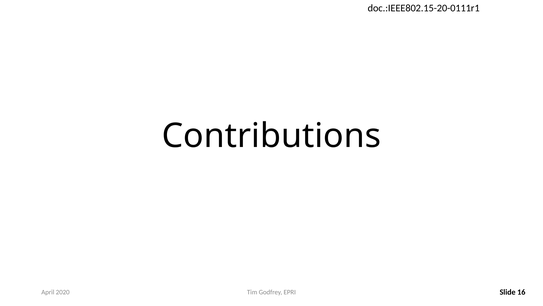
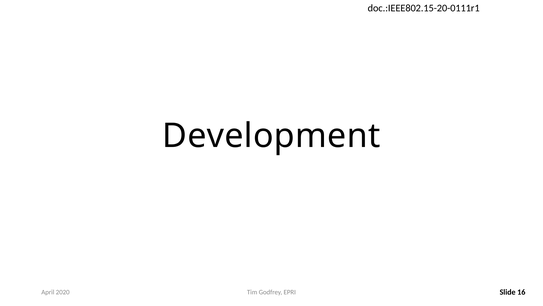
Contributions: Contributions -> Development (271, 136)
